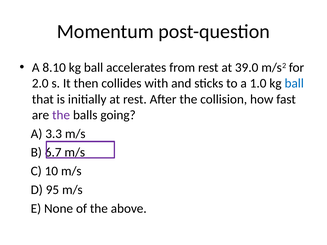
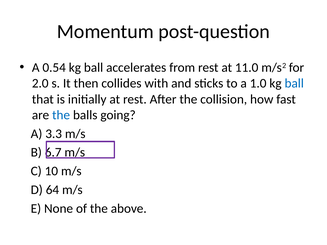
8.10: 8.10 -> 0.54 (54, 68)
39.0: 39.0 -> 11.0 (247, 68)
the colour: purple -> blue (61, 115)
95: 95 -> 64 (52, 190)
